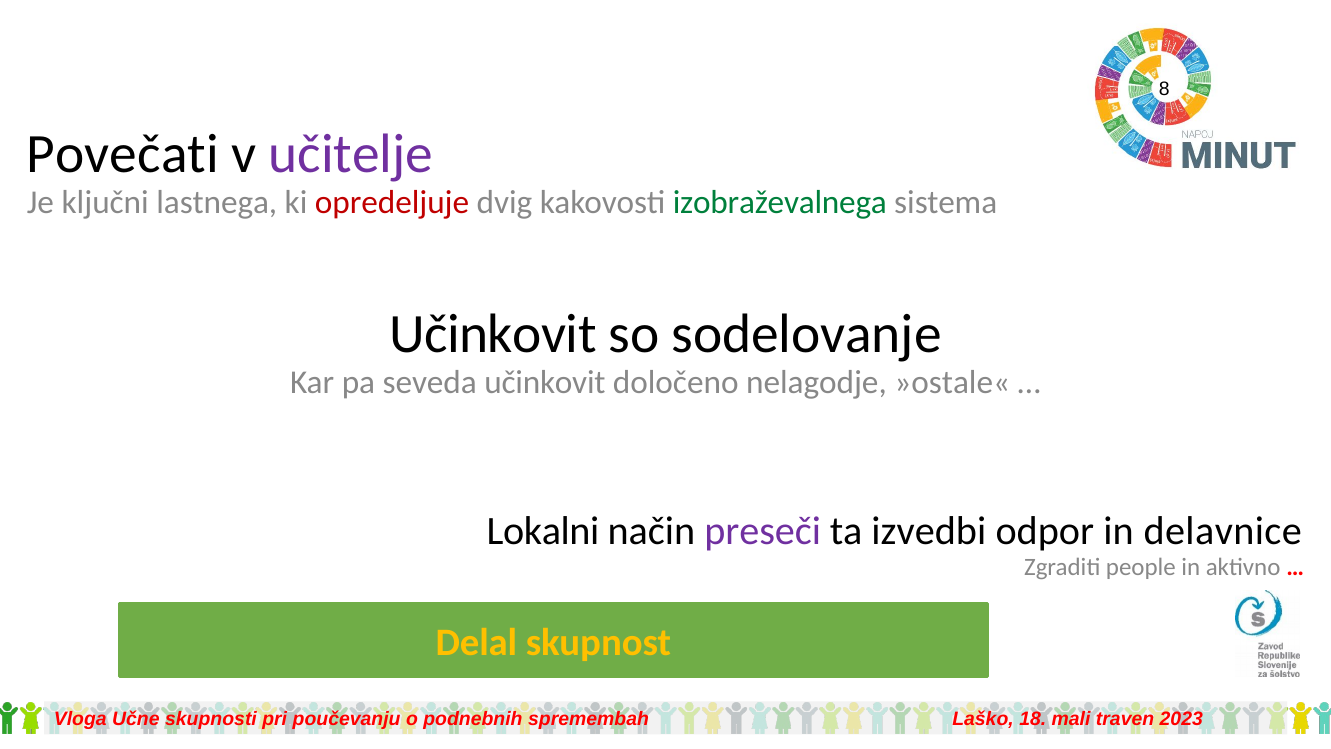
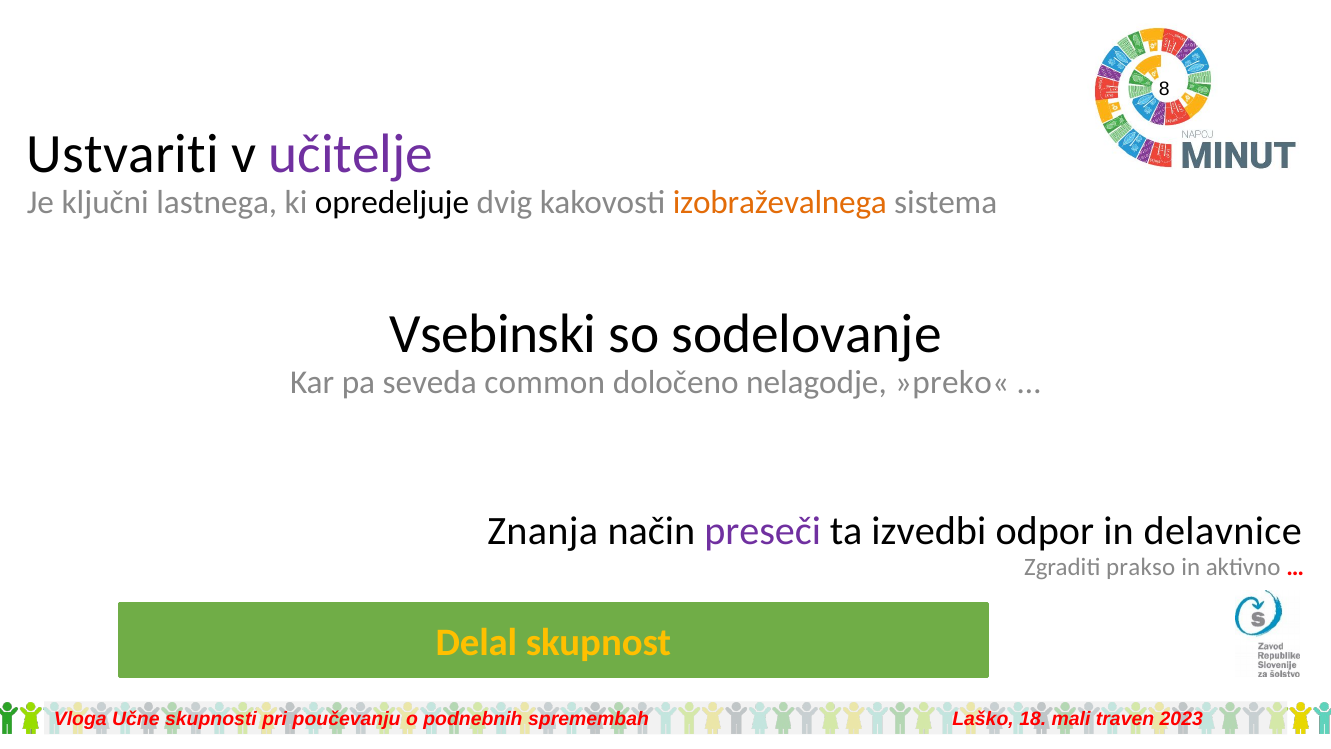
Povečati: Povečati -> Ustvariti (123, 154)
opredeljuje colour: red -> black (392, 202)
izobraževalnega colour: green -> orange (780, 202)
Učinkovit: Učinkovit -> Vsebinski (493, 334)
seveda učinkovit: učinkovit -> common (545, 382)
»ostale«: »ostale« -> »preko« (952, 382)
Lokalni: Lokalni -> Znanja (543, 531)
people: people -> prakso (1141, 567)
